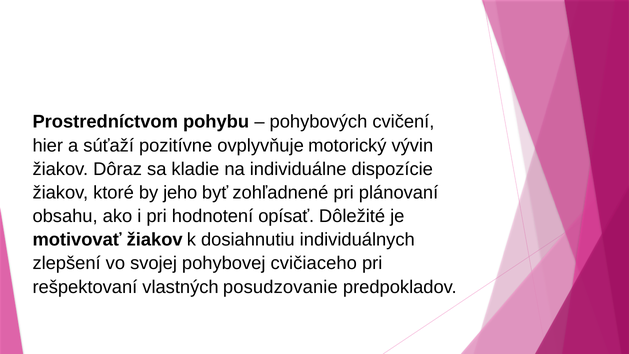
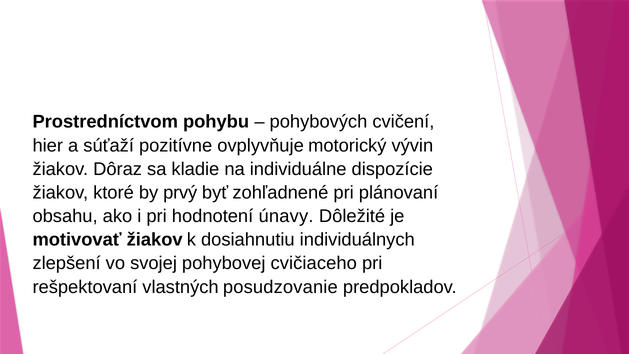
jeho: jeho -> prvý (180, 193)
opísať: opísať -> únavy (286, 216)
